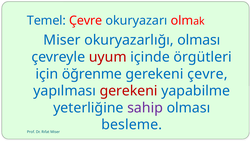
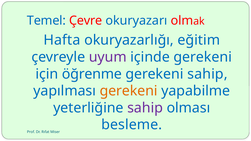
Miser: Miser -> Hafta (62, 40)
okuryazarlığı olması: olması -> eğitim (199, 40)
uyum colour: red -> purple (108, 57)
içinde örgütleri: örgütleri -> gerekeni (203, 57)
gerekeni çevre: çevre -> sahip (207, 74)
gerekeni colour: red -> orange (129, 91)
